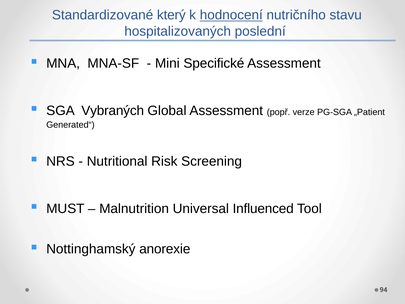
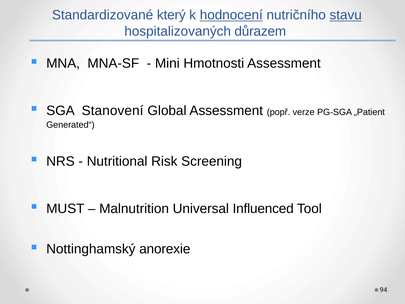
stavu underline: none -> present (346, 15)
poslední: poslední -> důrazem (260, 31)
Specifické: Specifické -> Hmotnosti (214, 63)
Vybraných: Vybraných -> Stanovení (113, 111)
